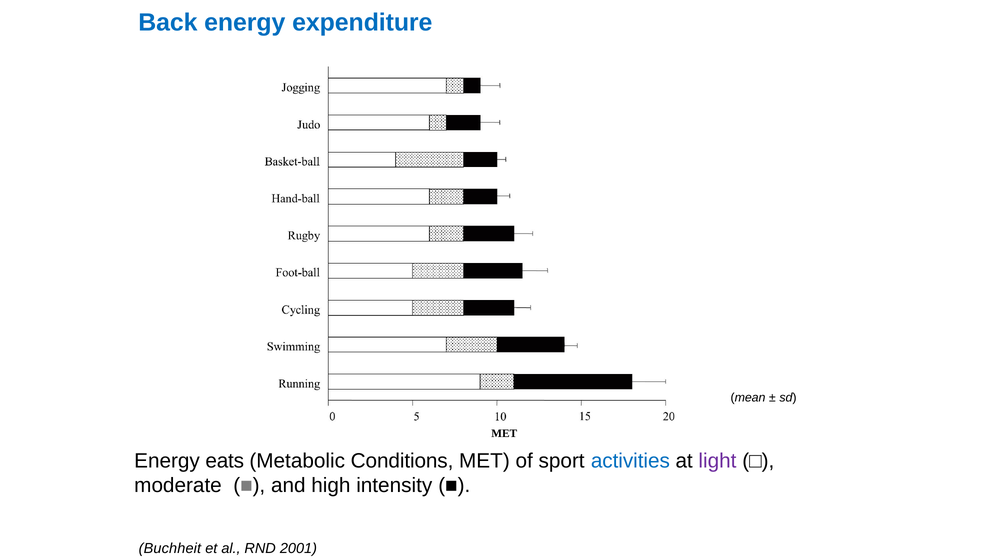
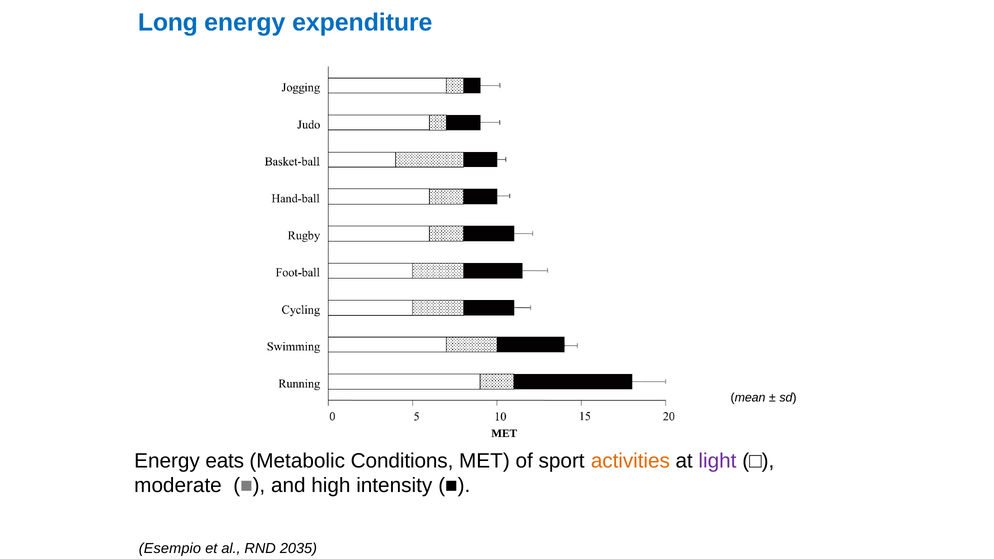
Back: Back -> Long (168, 22)
activities colour: blue -> orange (630, 461)
Buchheit: Buchheit -> Esempio (170, 548)
2001: 2001 -> 2035 (298, 548)
